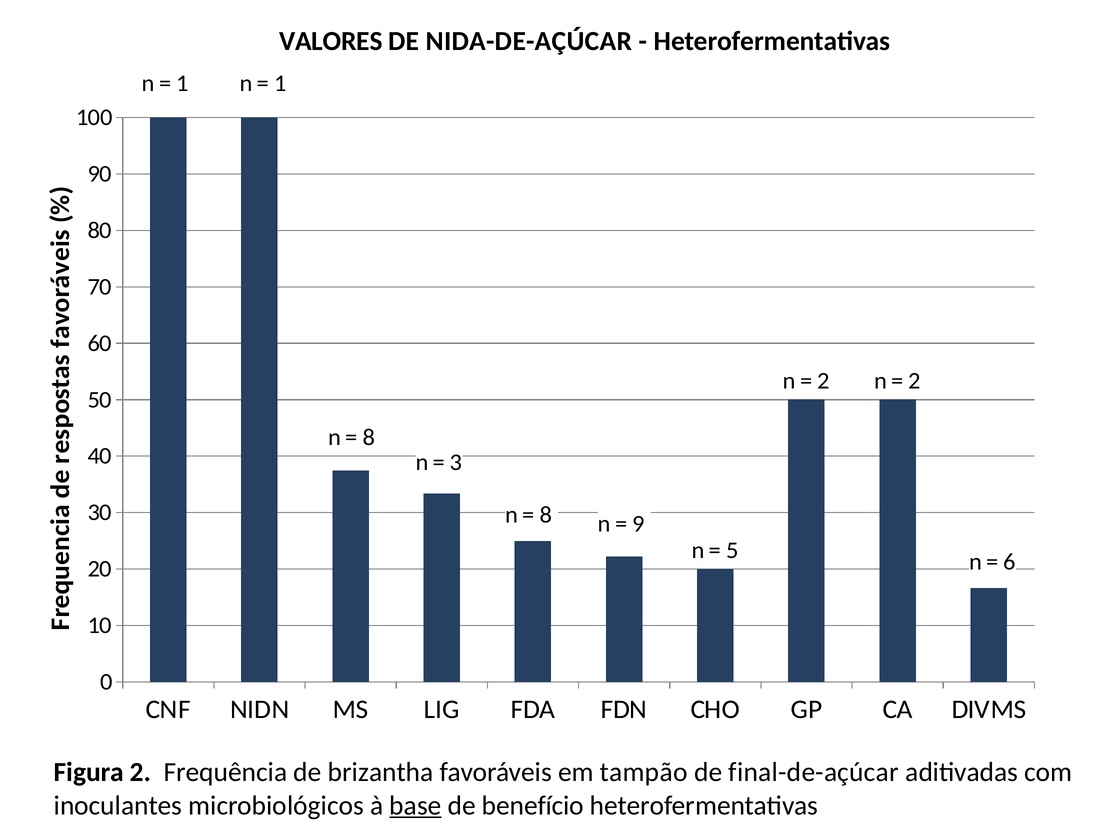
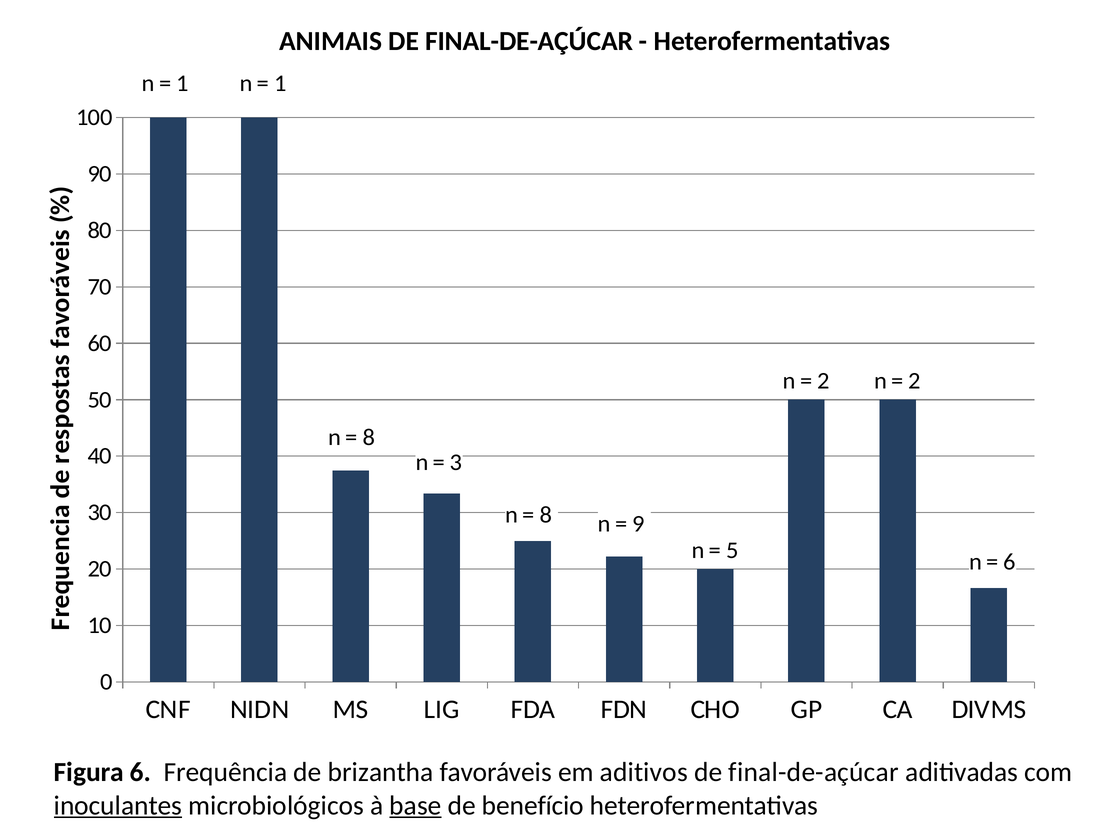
VALORES: VALORES -> ANIMAIS (331, 41)
NIDA-DE-AÇÚCAR: NIDA-DE-AÇÚCAR -> FINAL-DE-AÇÚCAR (529, 41)
Figura 2: 2 -> 6 (141, 772)
tampão: tampão -> aditivos (644, 772)
inoculantes underline: none -> present (118, 805)
